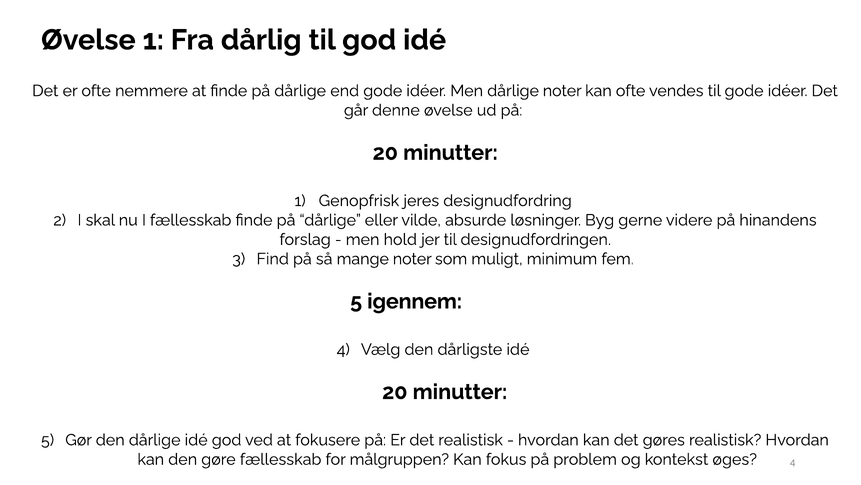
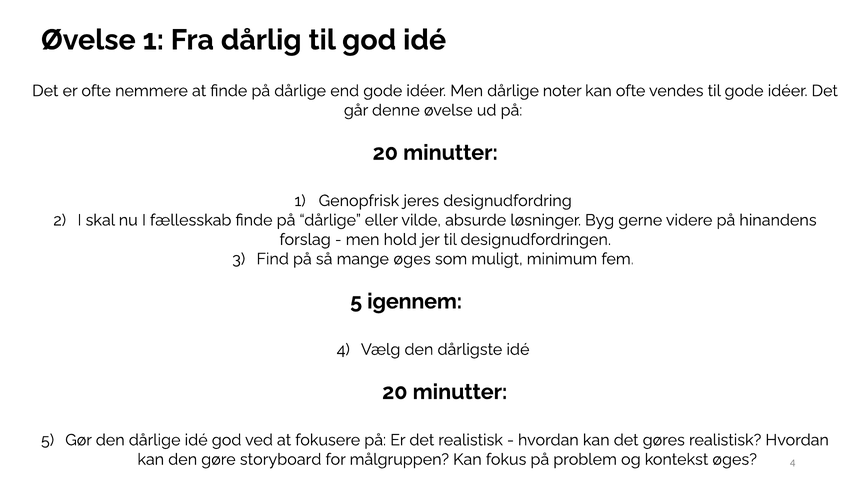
mange noter: noter -> øges (412, 259)
gøre fællesskab: fællesskab -> storyboard (281, 459)
